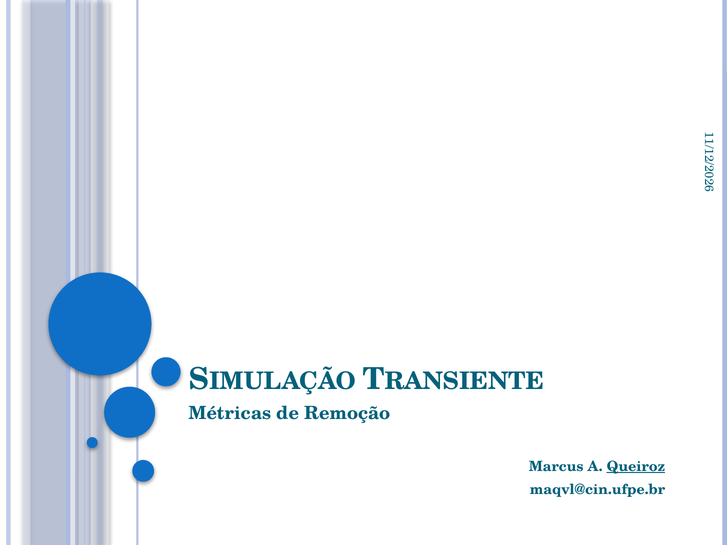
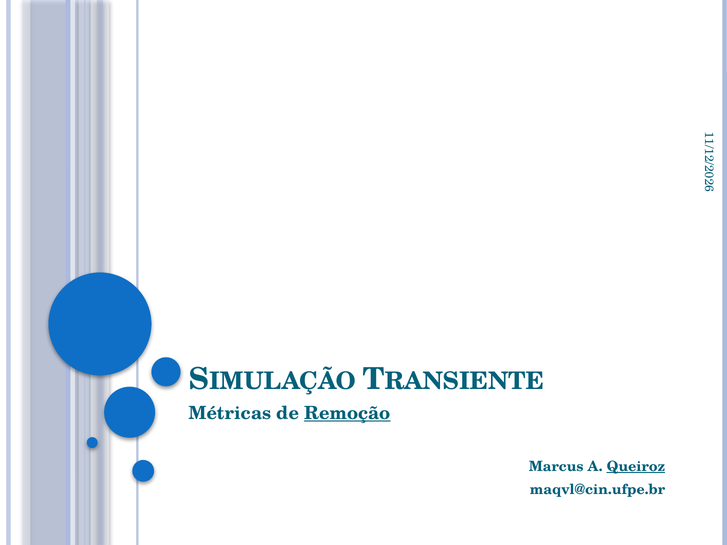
Remoção underline: none -> present (347, 414)
